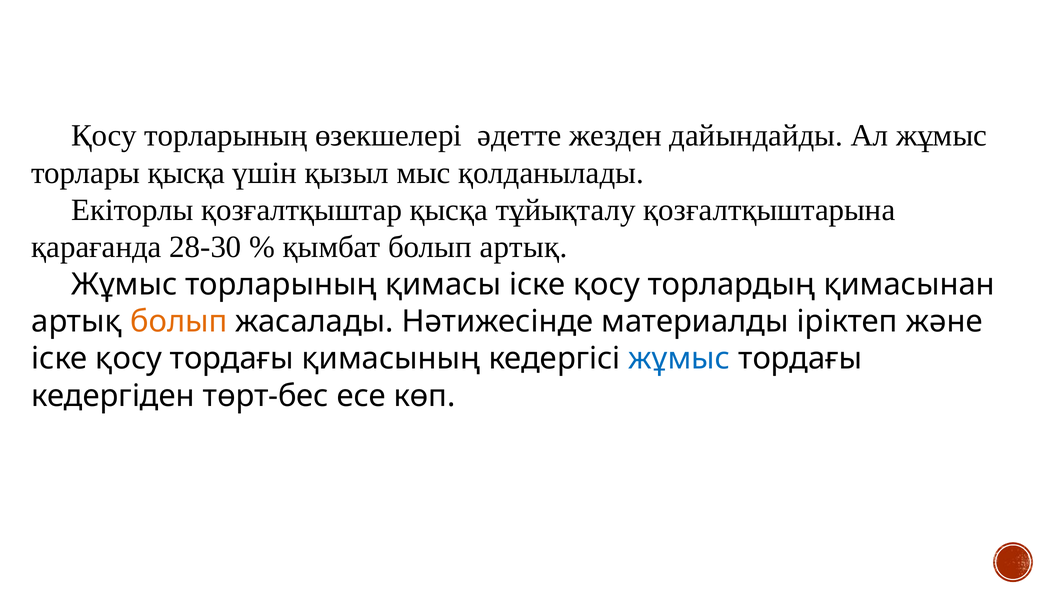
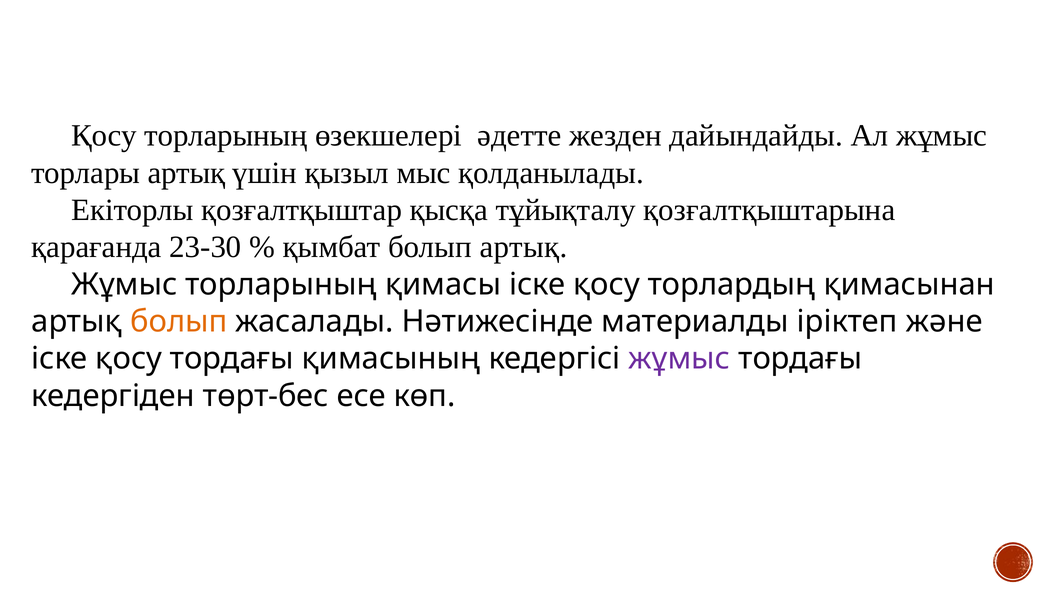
торлары қысқа: қысқа -> артық (187, 173)
28-30: 28-30 -> 23-30 (205, 247)
жұмыс colour: blue -> purple (679, 359)
